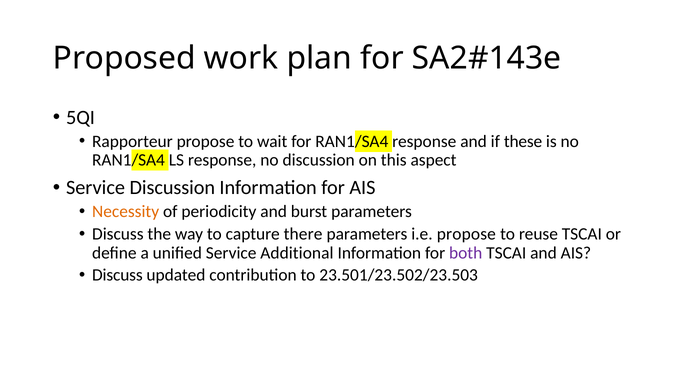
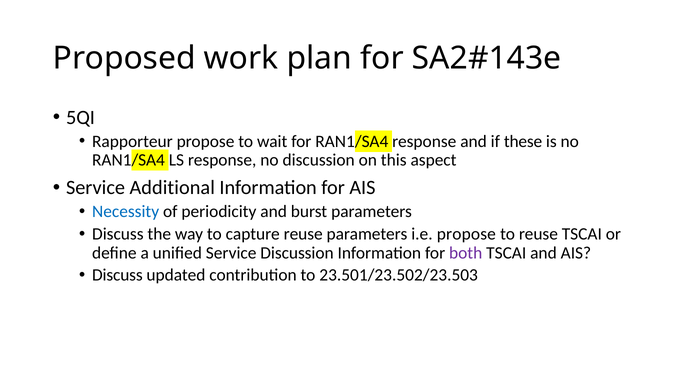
Service Discussion: Discussion -> Additional (172, 188)
Necessity colour: orange -> blue (126, 212)
capture there: there -> reuse (303, 234)
Service Additional: Additional -> Discussion (297, 253)
